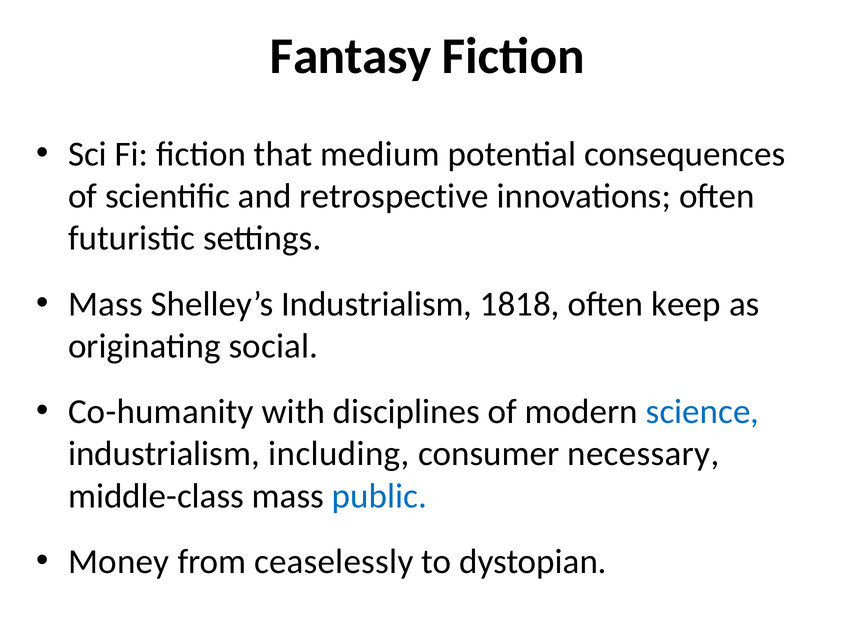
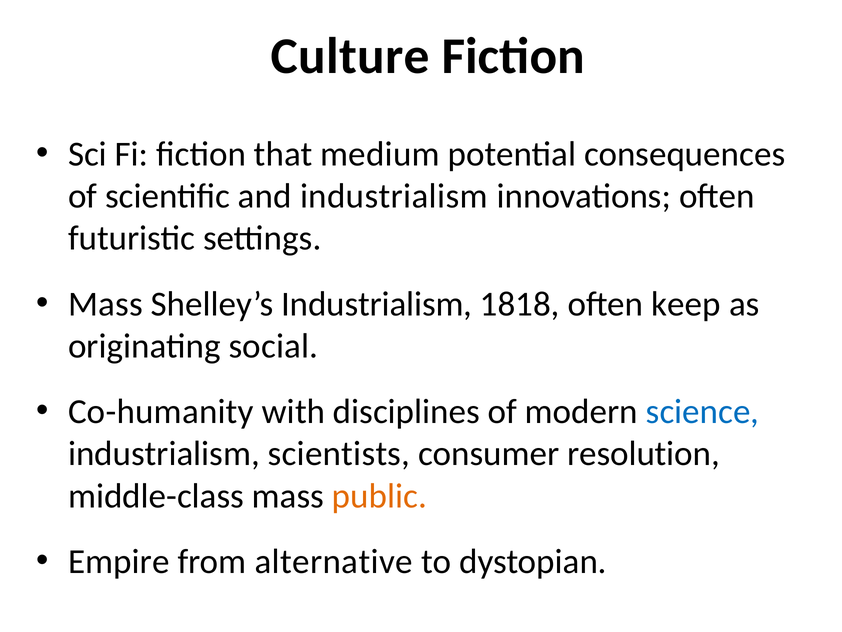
Fantasy: Fantasy -> Culture (350, 56)
and retrospective: retrospective -> industrialism (394, 196)
including: including -> scientists (339, 453)
necessary: necessary -> resolution (644, 453)
public colour: blue -> orange (379, 496)
Money: Money -> Empire (119, 561)
ceaselessly: ceaselessly -> alternative (334, 561)
